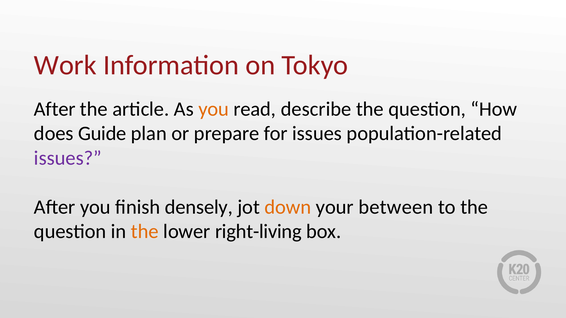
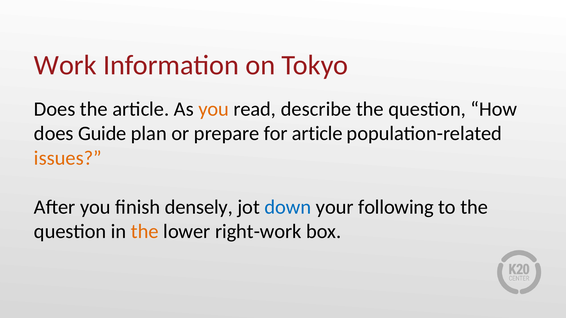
After: After -> Does (55, 109)
for issues: issues -> article (317, 134)
issues colour: purple -> orange (68, 158)
down colour: orange -> blue (288, 207)
between: between -> following (396, 207)
right-living: right-living -> right-work (258, 232)
